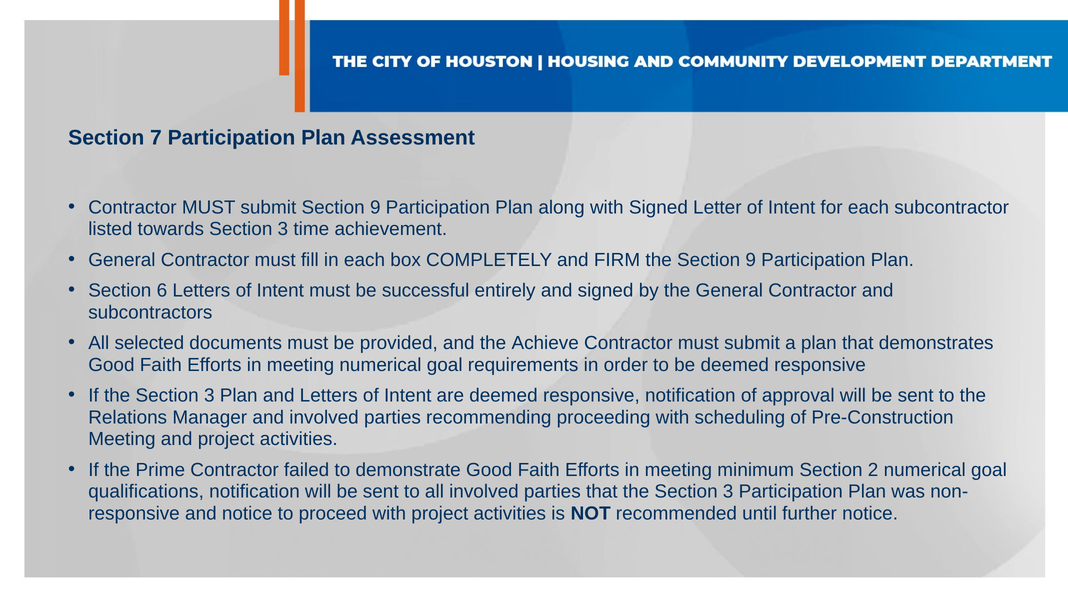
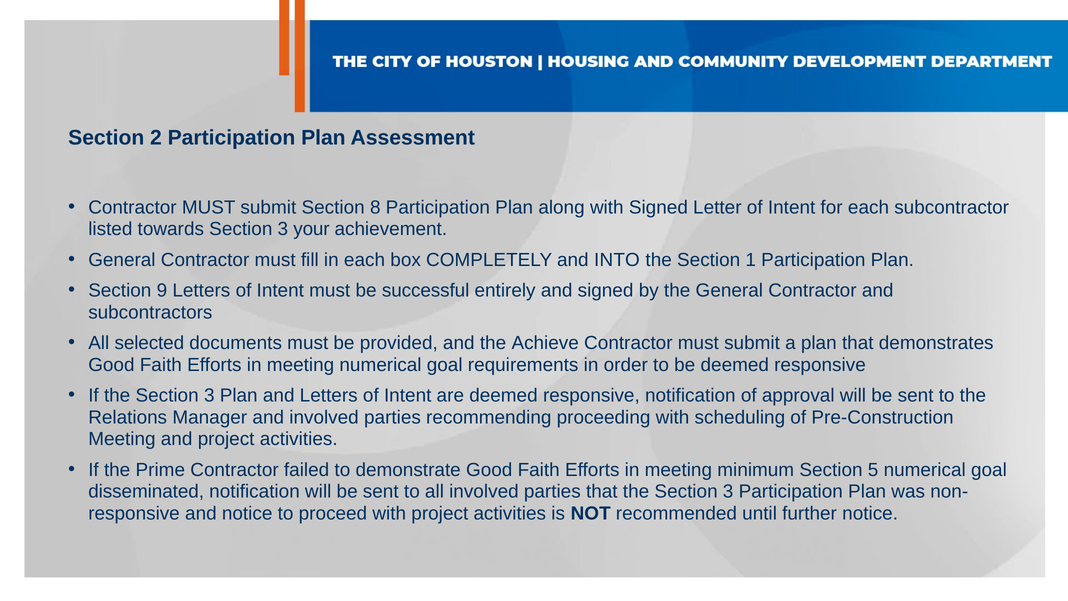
7: 7 -> 2 (156, 137)
submit Section 9: 9 -> 8 (375, 207)
time: time -> your (311, 229)
FIRM: FIRM -> INTO (617, 260)
the Section 9: 9 -> 1 (751, 260)
6: 6 -> 9 (162, 290)
2: 2 -> 5 (873, 470)
qualifications: qualifications -> disseminated (146, 491)
